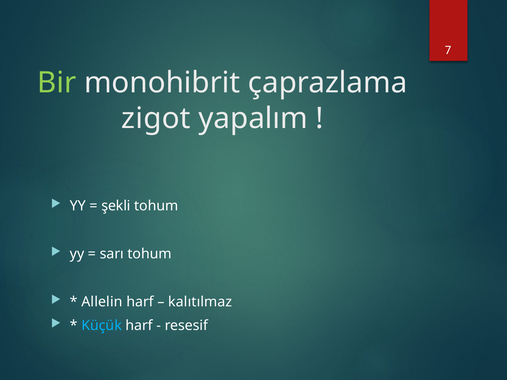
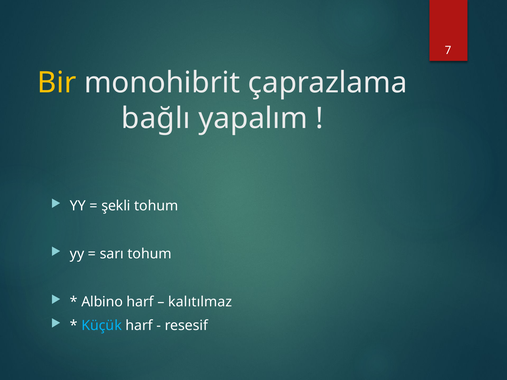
Bir colour: light green -> yellow (57, 83)
zigot: zigot -> bağlı (156, 118)
Allelin: Allelin -> Albino (102, 302)
